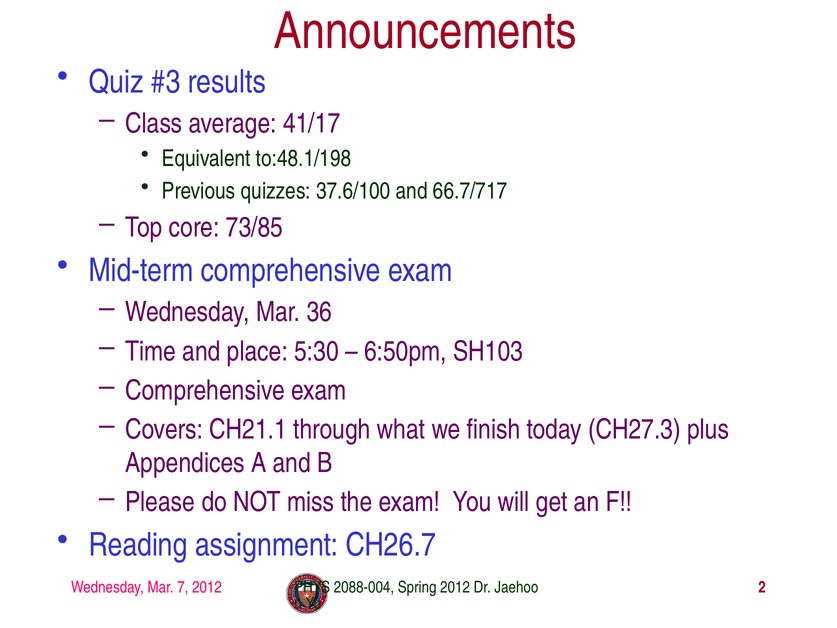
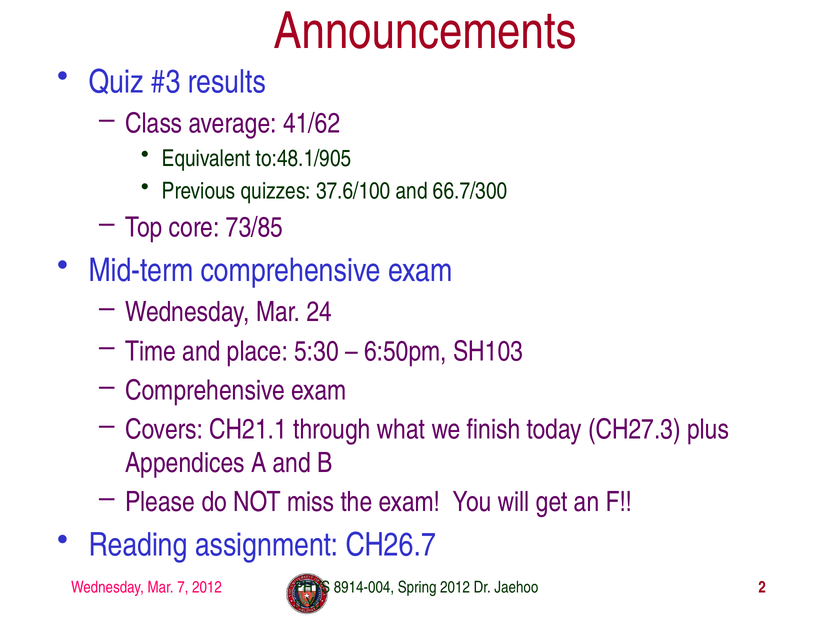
41/17: 41/17 -> 41/62 (312, 123)
to:48.1/198: to:48.1/198 -> to:48.1/905 (304, 158)
66.7/717: 66.7/717 -> 66.7/300 (470, 191)
36: 36 -> 24 (319, 312)
2088-004: 2088-004 -> 8914-004 (364, 587)
